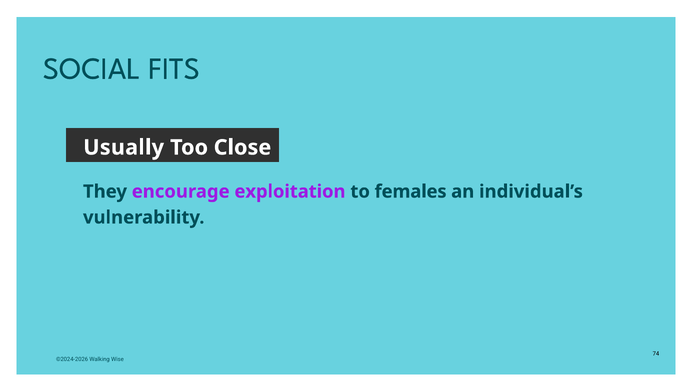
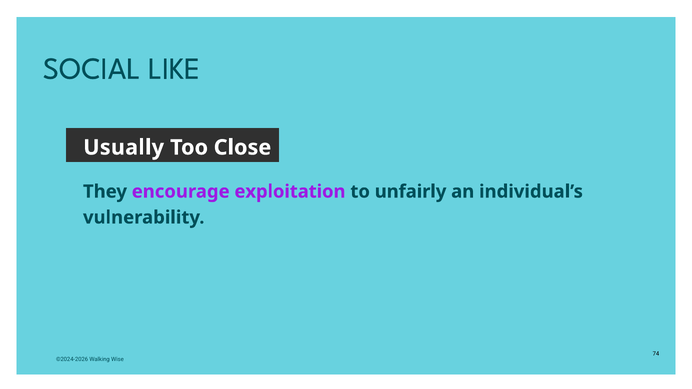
FITS: FITS -> LIKE (174, 69)
females: females -> unfairly (411, 192)
